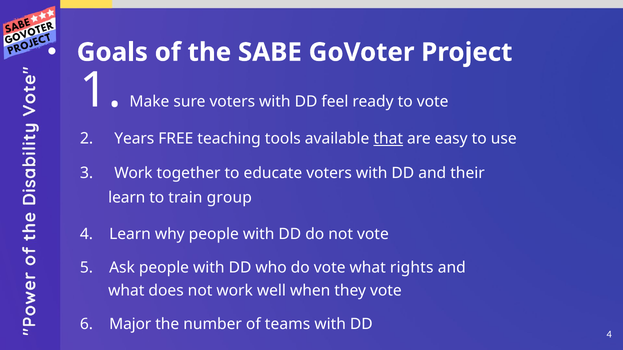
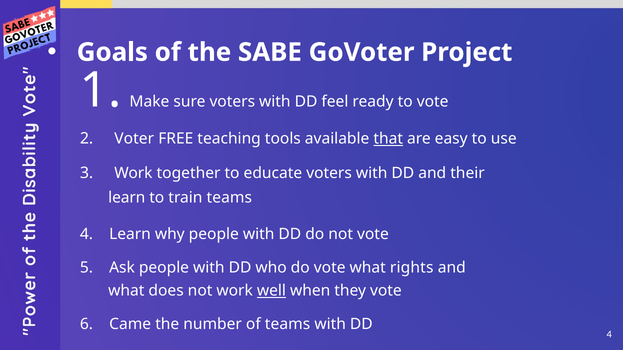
Years: Years -> Voter (134, 139)
train group: group -> teams (229, 198)
well underline: none -> present (271, 291)
Major: Major -> Came (130, 324)
